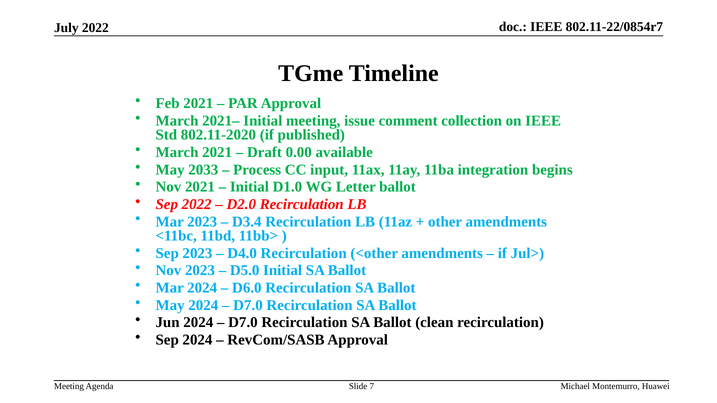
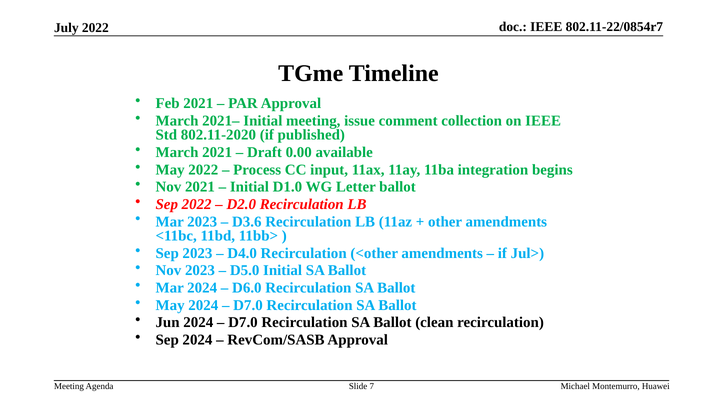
May 2033: 2033 -> 2022 (203, 170)
D3.4: D3.4 -> D3.6 (247, 222)
